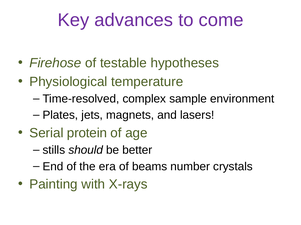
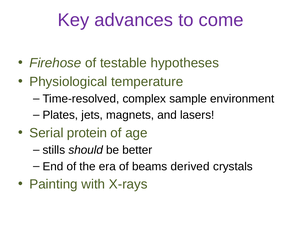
number: number -> derived (190, 167)
